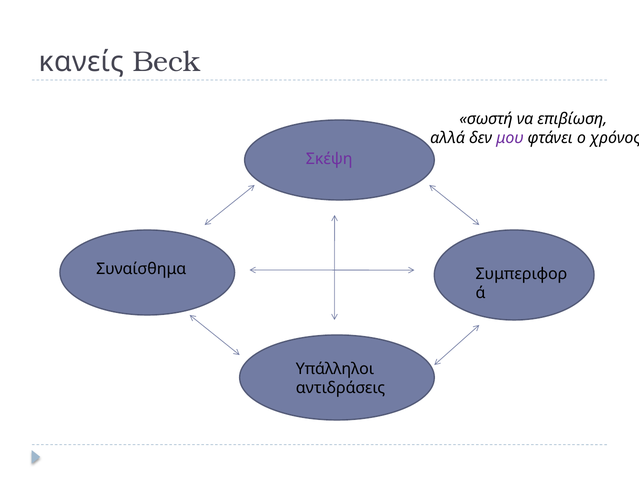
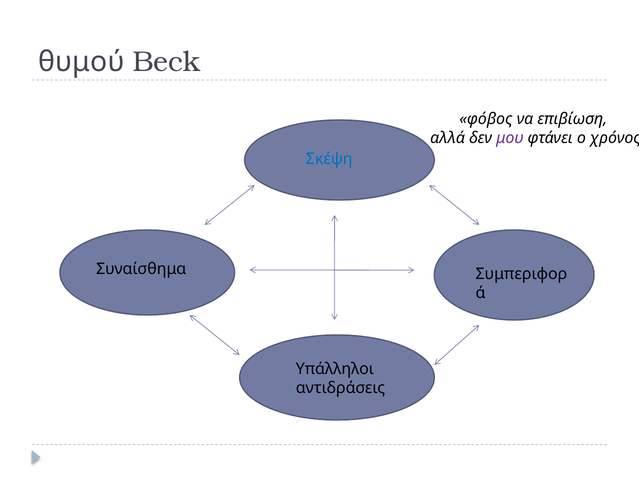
κανείς: κανείς -> θυμού (82, 62)
σωστή: σωστή -> φόβος (486, 119)
Σκέψη colour: purple -> blue (329, 159)
